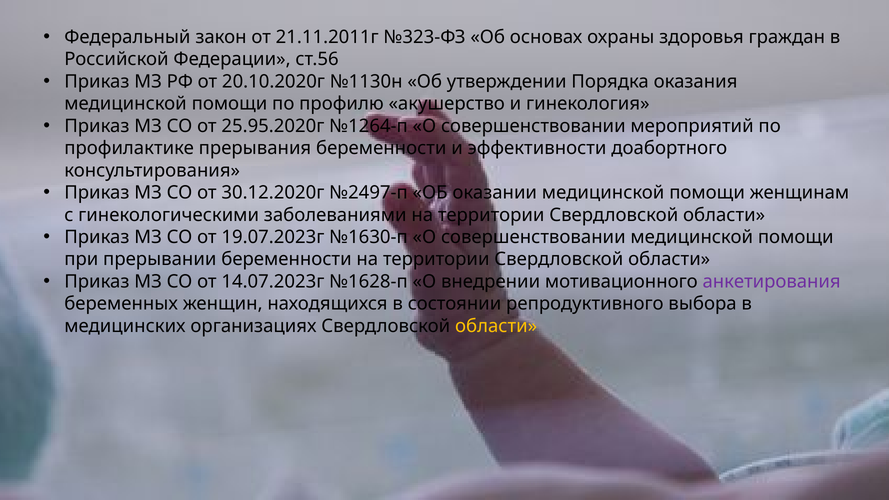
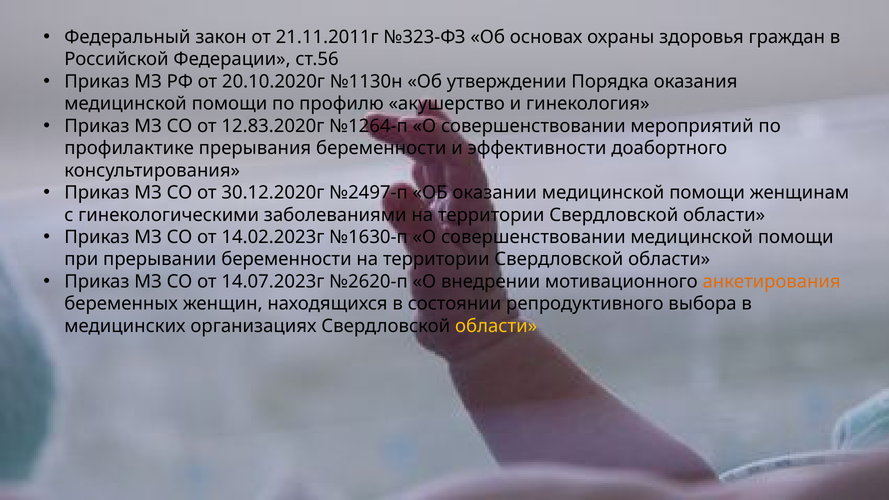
25.95.2020г: 25.95.2020г -> 12.83.2020г (273, 126)
19.07.2023г: 19.07.2023г -> 14.02.2023г (273, 237)
№1628-п: №1628-п -> №2620-п (368, 282)
анкетирования colour: purple -> orange (772, 282)
